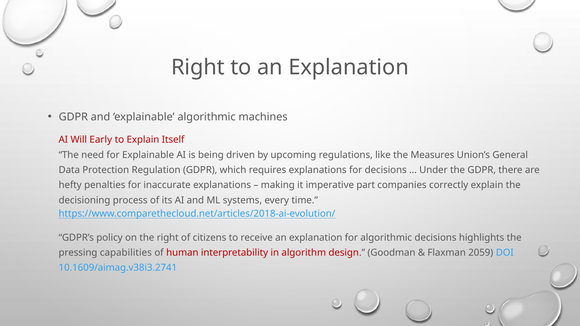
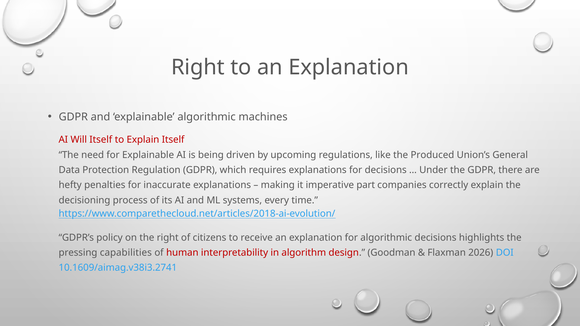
Will Early: Early -> Itself (101, 140)
Measures: Measures -> Produced (432, 155)
2059: 2059 -> 2026 (481, 253)
